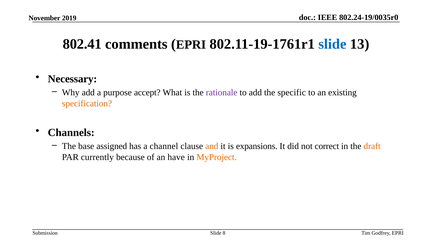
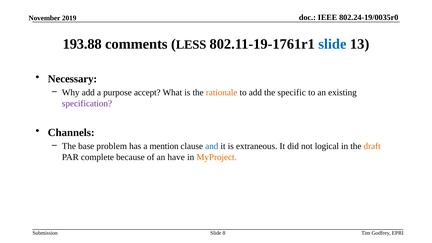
802.41: 802.41 -> 193.88 (82, 44)
EPRI: EPRI -> LESS (191, 45)
rationale colour: purple -> orange (222, 93)
specification colour: orange -> purple (87, 103)
assigned: assigned -> problem (112, 146)
channel: channel -> mention (164, 146)
and colour: orange -> blue (212, 146)
expansions: expansions -> extraneous (257, 146)
correct: correct -> logical (327, 146)
currently: currently -> complete (97, 157)
